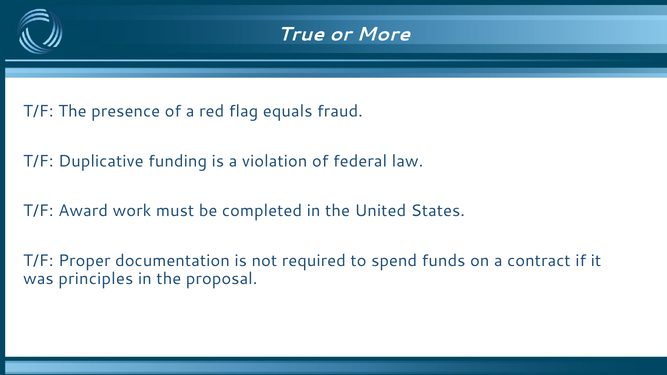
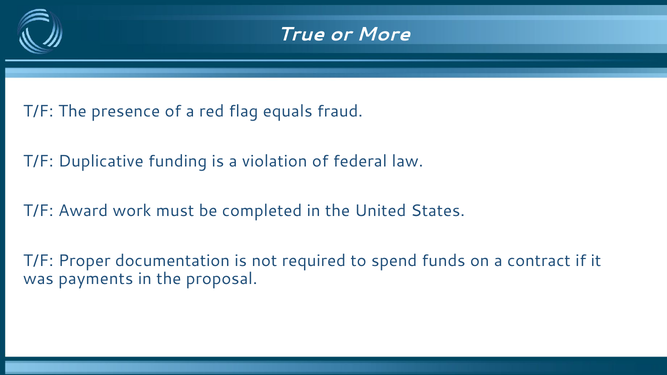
principles: principles -> payments (96, 279)
